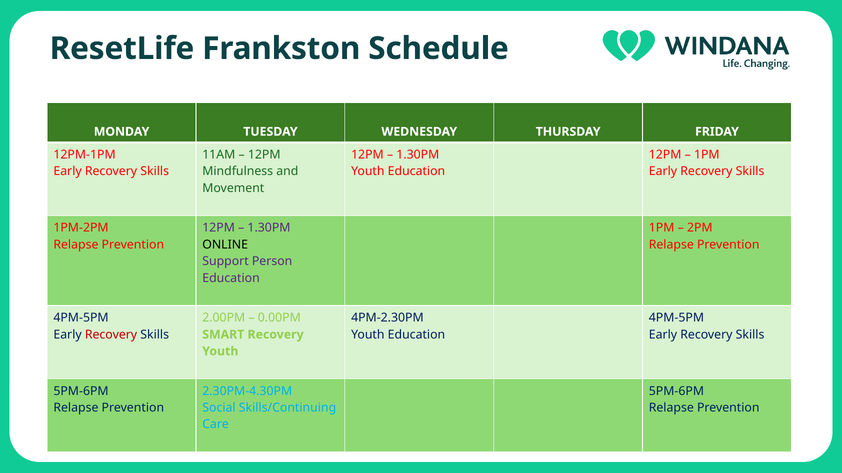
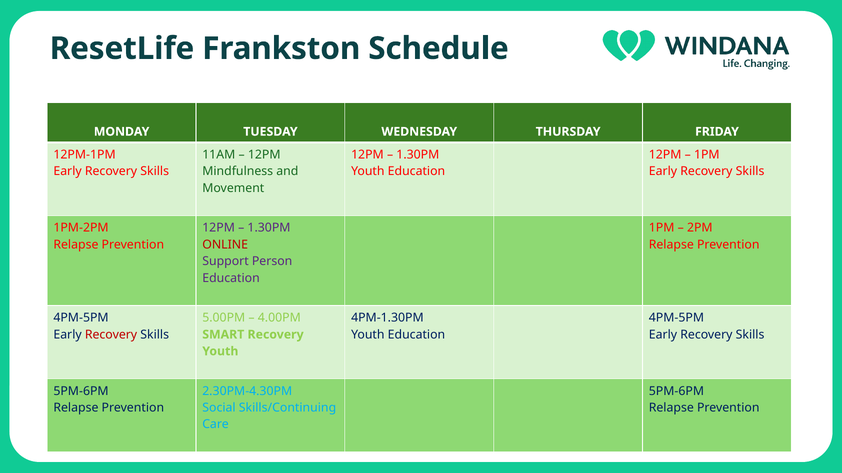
ONLINE colour: black -> red (225, 245)
2.00PM: 2.00PM -> 5.00PM (224, 318)
0.00PM: 0.00PM -> 4.00PM (279, 318)
4PM-2.30PM: 4PM-2.30PM -> 4PM-1.30PM (387, 318)
